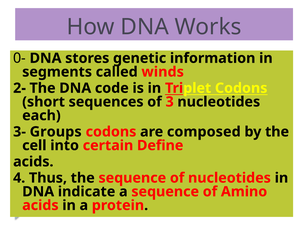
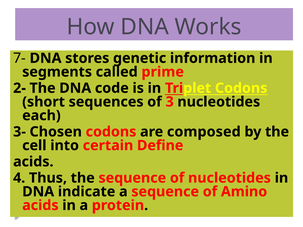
0-: 0- -> 7- (19, 58)
winds: winds -> prime (163, 72)
Groups: Groups -> Chosen (56, 132)
